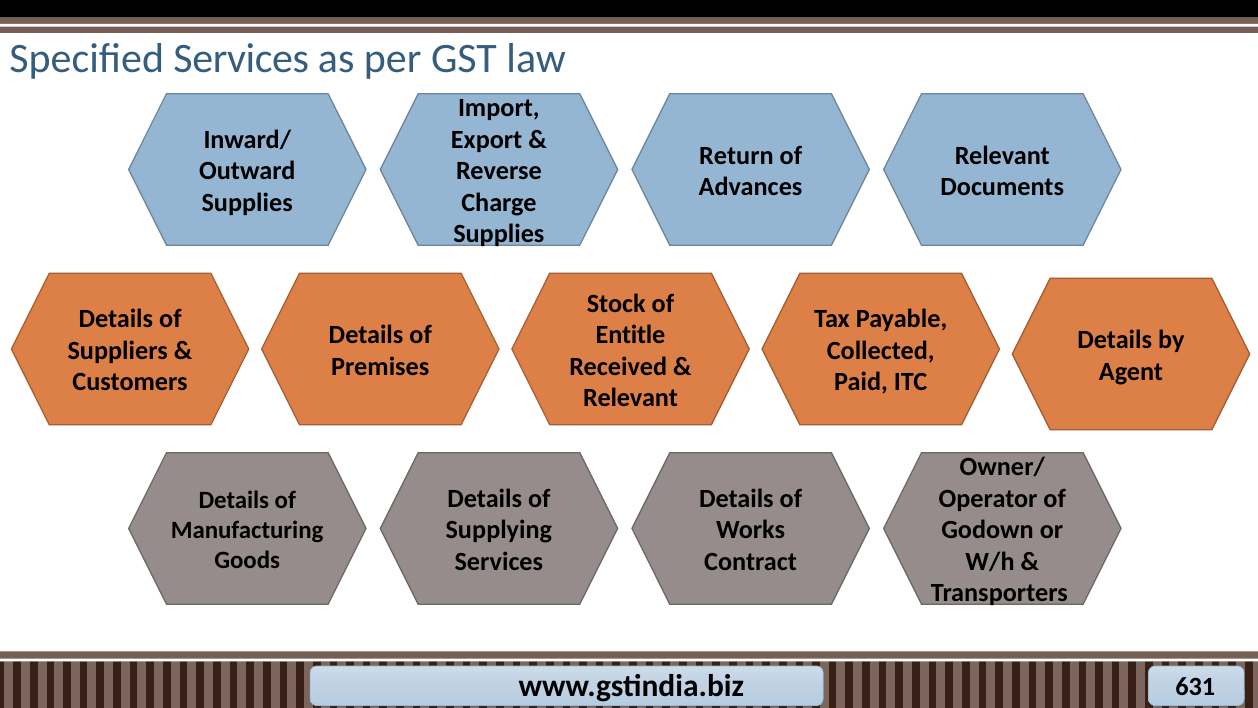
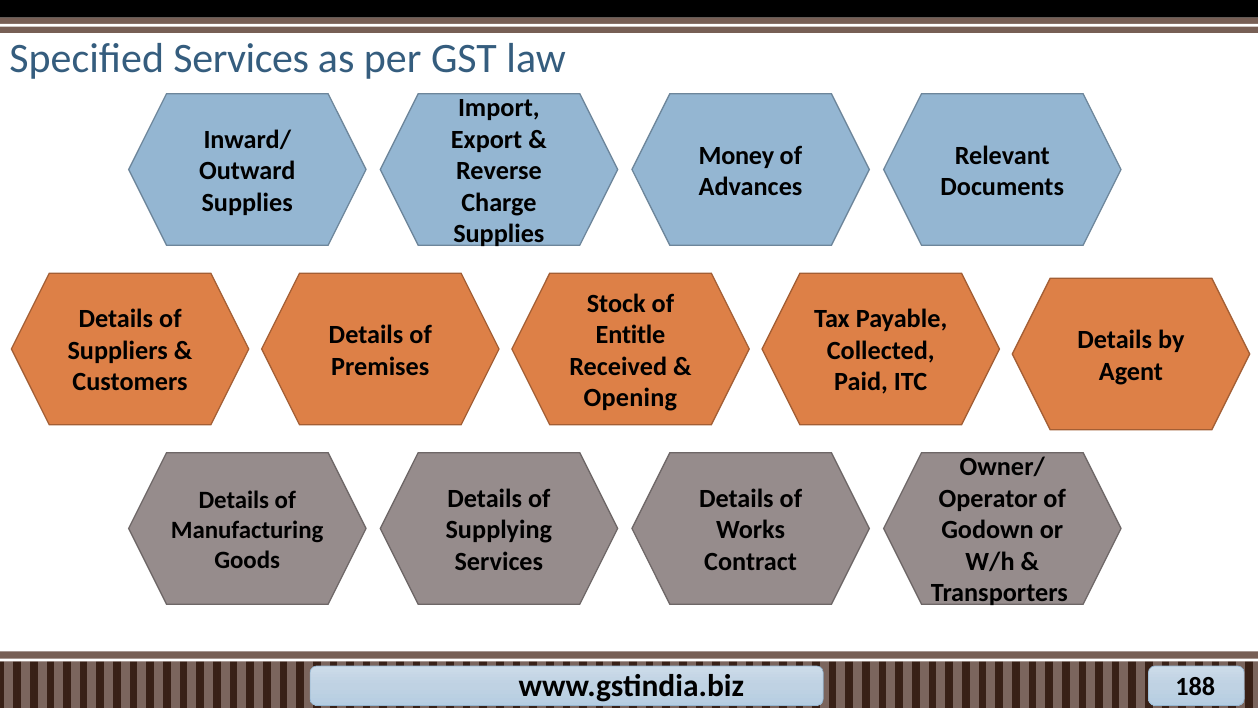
Return: Return -> Money (737, 156)
Relevant: Relevant -> Opening (630, 398)
631: 631 -> 188 (1195, 687)
